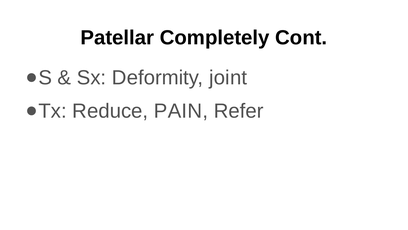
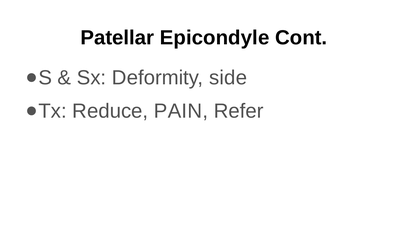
Completely: Completely -> Epicondyle (215, 38)
joint: joint -> side (228, 78)
